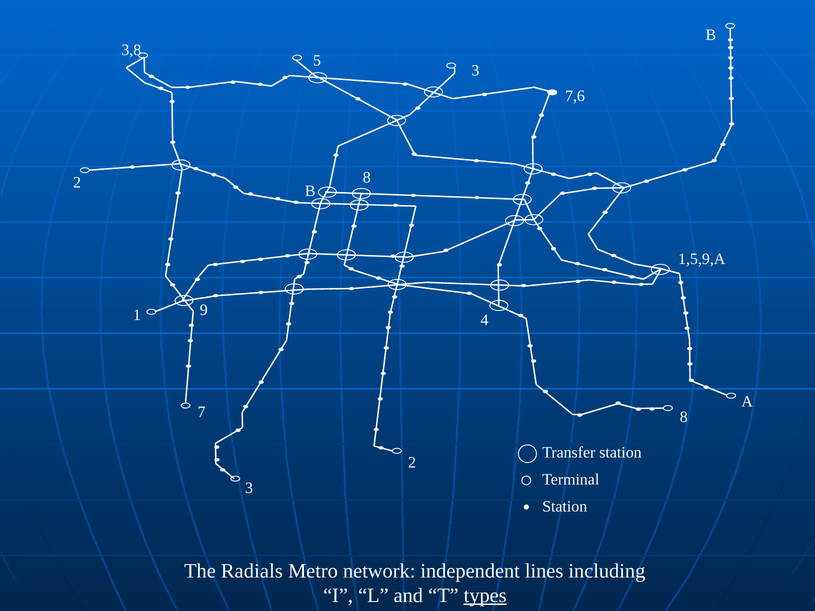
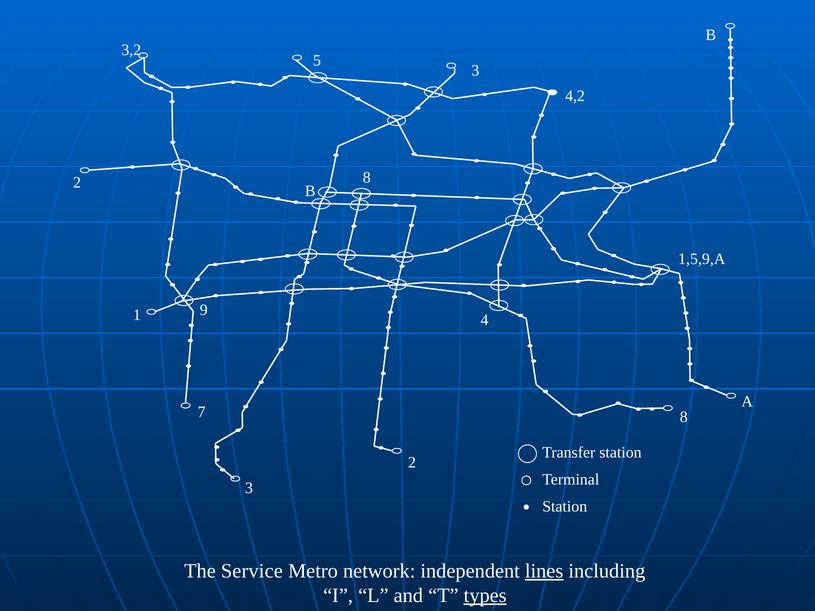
3,8: 3,8 -> 3,2 (131, 50)
7,6: 7,6 -> 4,2 (575, 96)
Radials: Radials -> Service (252, 571)
lines underline: none -> present (544, 571)
